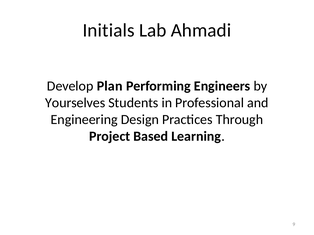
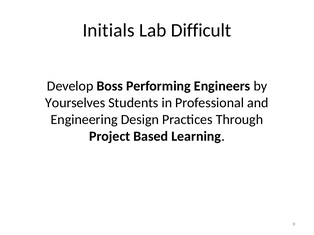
Ahmadi: Ahmadi -> Difficult (201, 30)
Plan: Plan -> Boss (110, 86)
